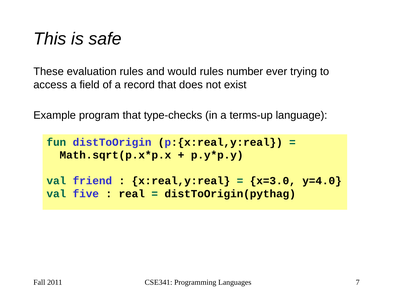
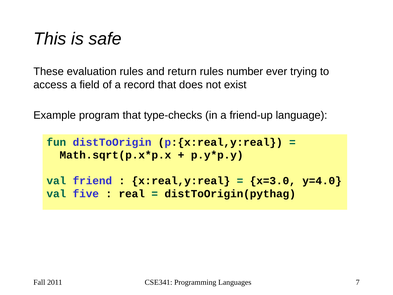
would: would -> return (182, 72)
terms-up: terms-up -> friend-up (251, 115)
